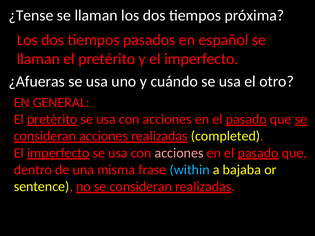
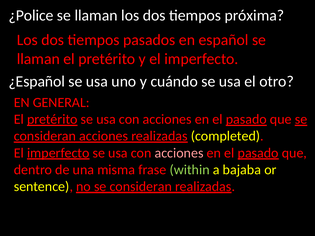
¿Tense: ¿Tense -> ¿Police (31, 16)
¿Afueras: ¿Afueras -> ¿Español (37, 82)
within colour: light blue -> light green (190, 170)
